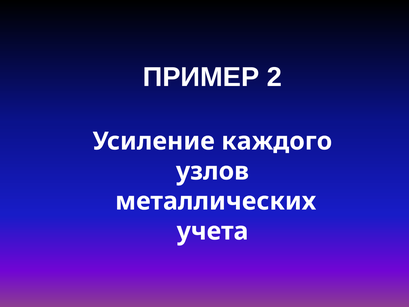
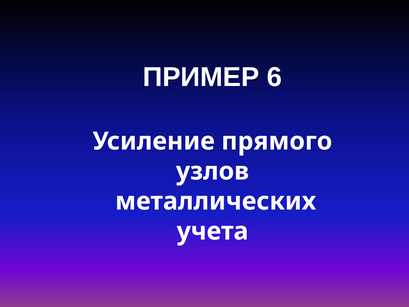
2: 2 -> 6 (274, 77)
каждого: каждого -> прямого (277, 141)
